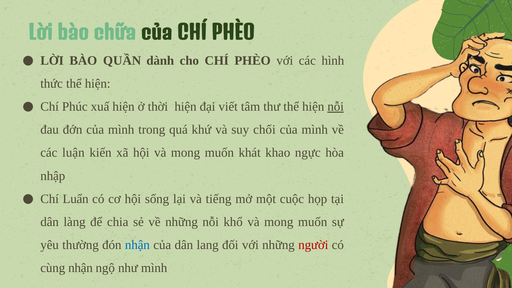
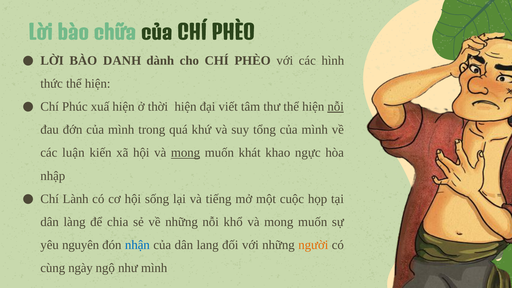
QUẦN: QUẦN -> DANH (122, 61)
chối: chối -> tổng (264, 130)
mong underline: none -> present (186, 153)
Luẩn: Luẩn -> Lành (76, 199)
thường: thường -> nguyên (81, 245)
người colour: red -> orange (313, 245)
cùng nhận: nhận -> ngày (81, 268)
